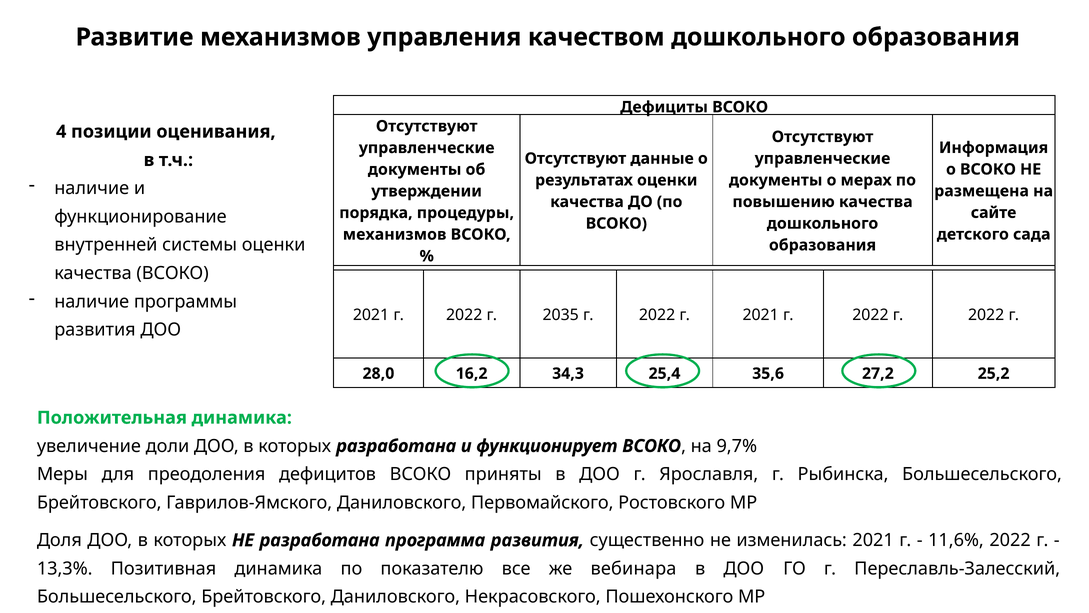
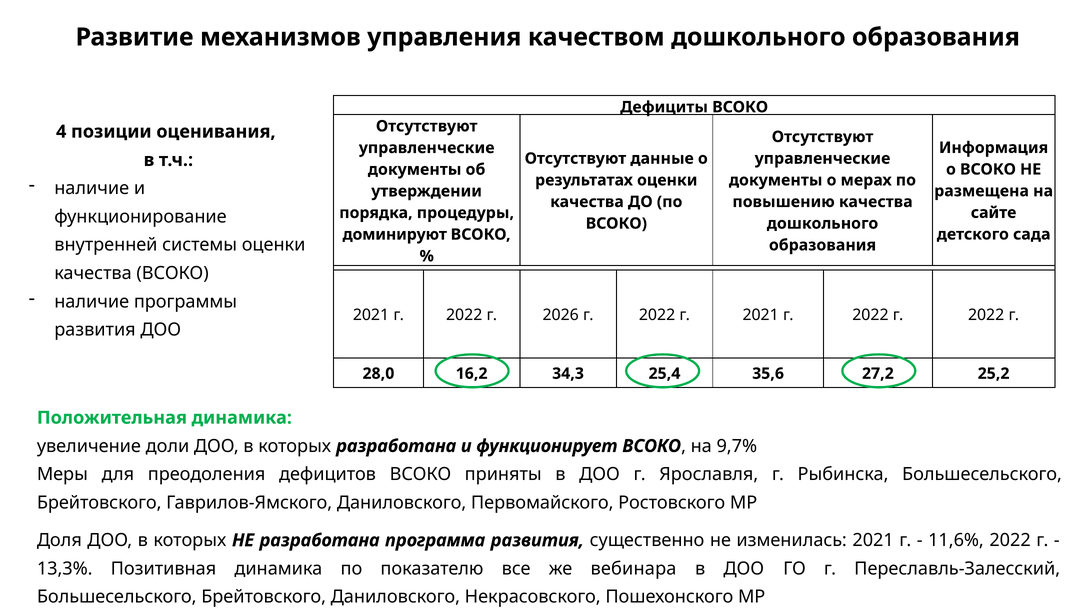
механизмов: механизмов -> доминируют (395, 234)
2035: 2035 -> 2026 (561, 315)
